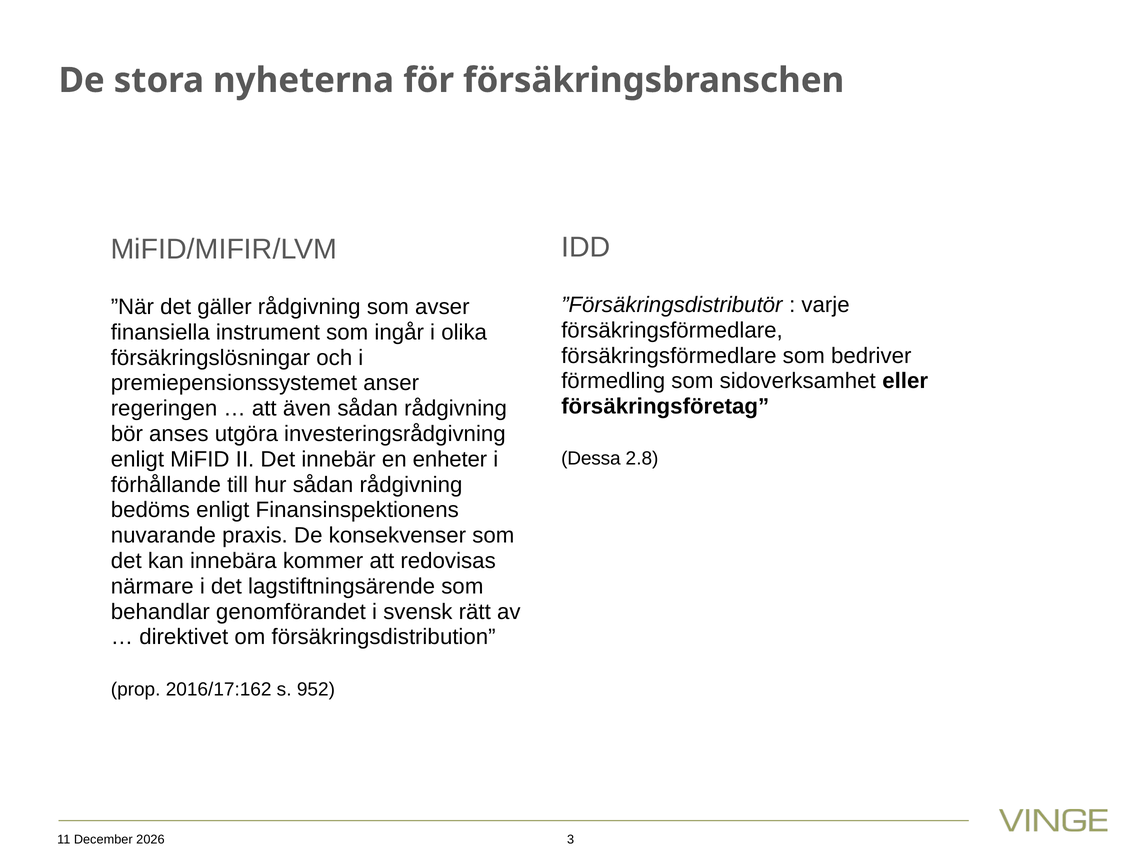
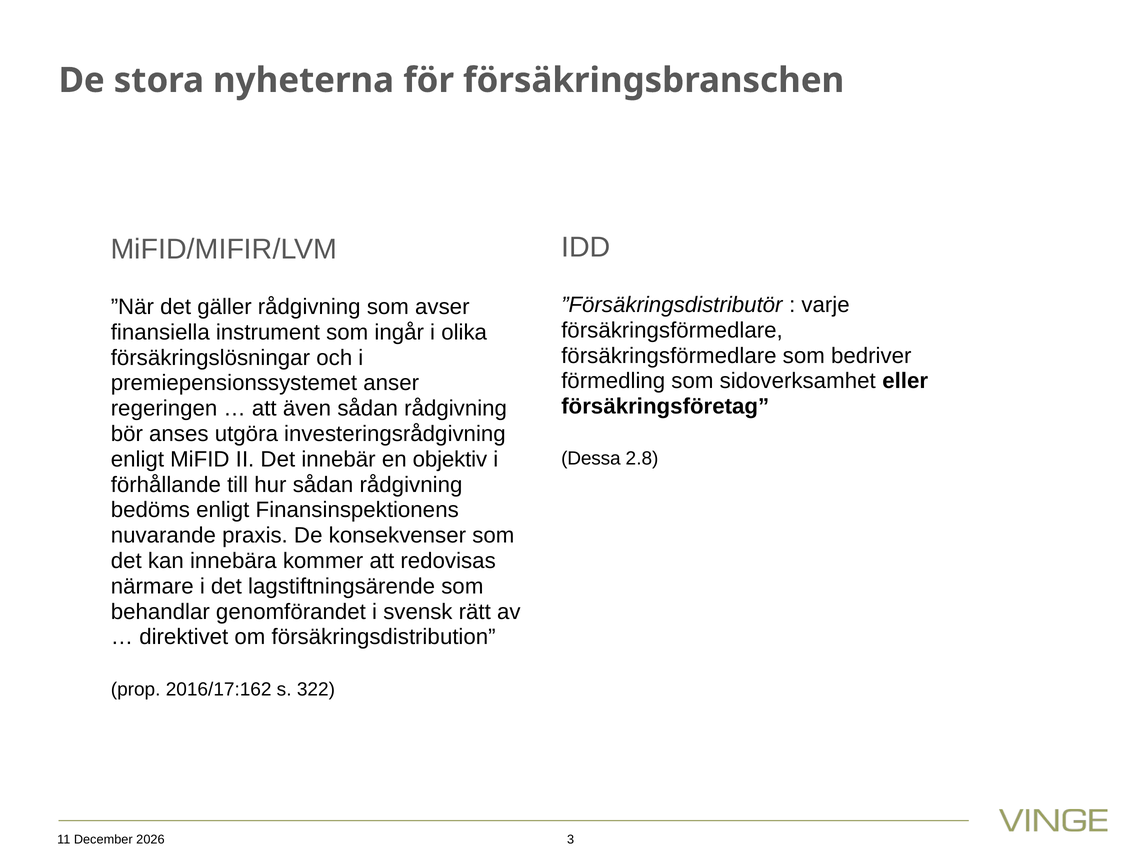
enheter: enheter -> objektiv (450, 459)
952: 952 -> 322 (316, 689)
